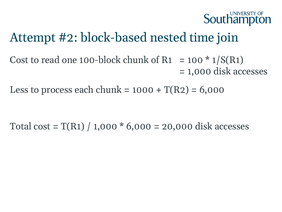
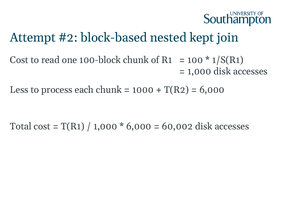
time: time -> kept (202, 38)
20,000: 20,000 -> 60,002 (177, 126)
